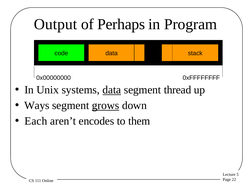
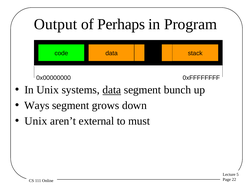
thread: thread -> bunch (177, 90)
grows underline: present -> none (106, 106)
Each: Each -> Unix (36, 121)
encodes: encodes -> external (96, 121)
them: them -> must (139, 121)
